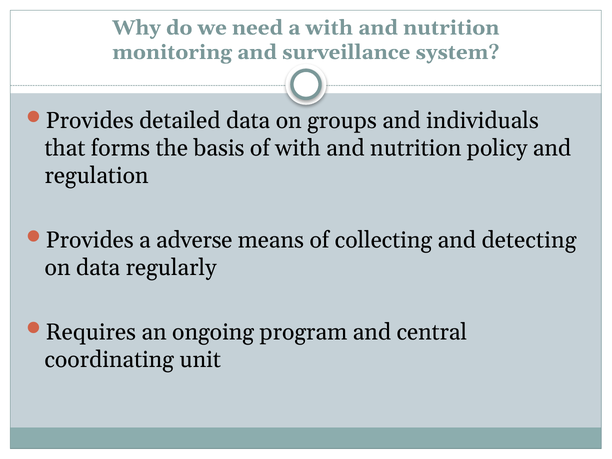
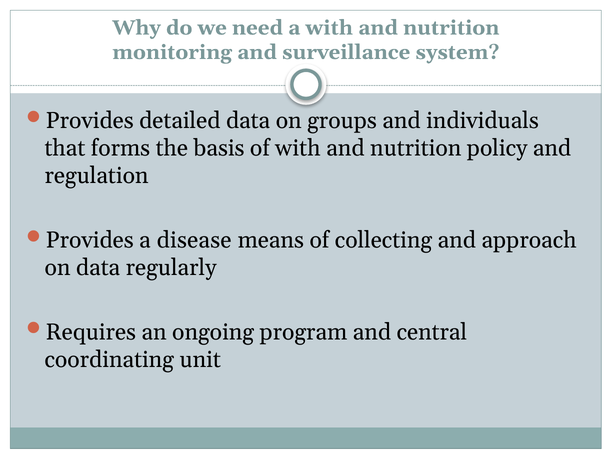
adverse: adverse -> disease (194, 240)
detecting: detecting -> approach (529, 240)
